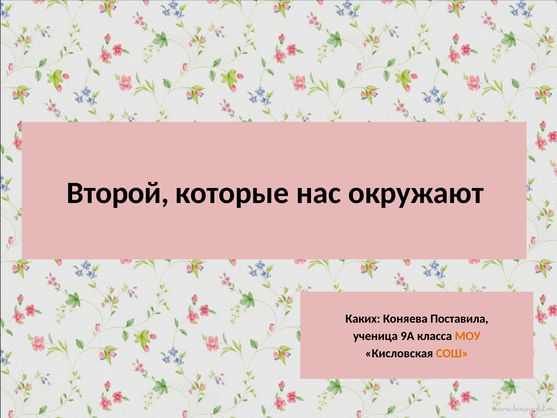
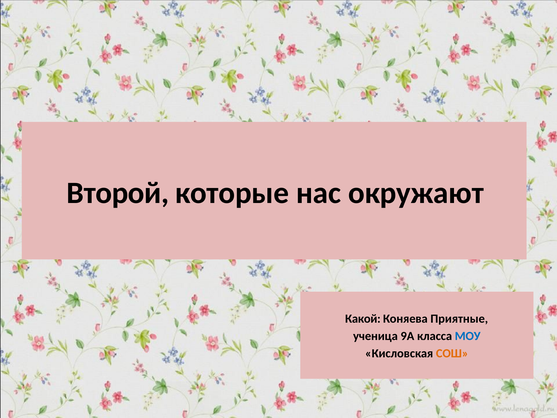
Каких: Каких -> Какой (363, 319)
Поставила: Поставила -> Приятные (459, 319)
МОУ colour: orange -> blue (468, 336)
